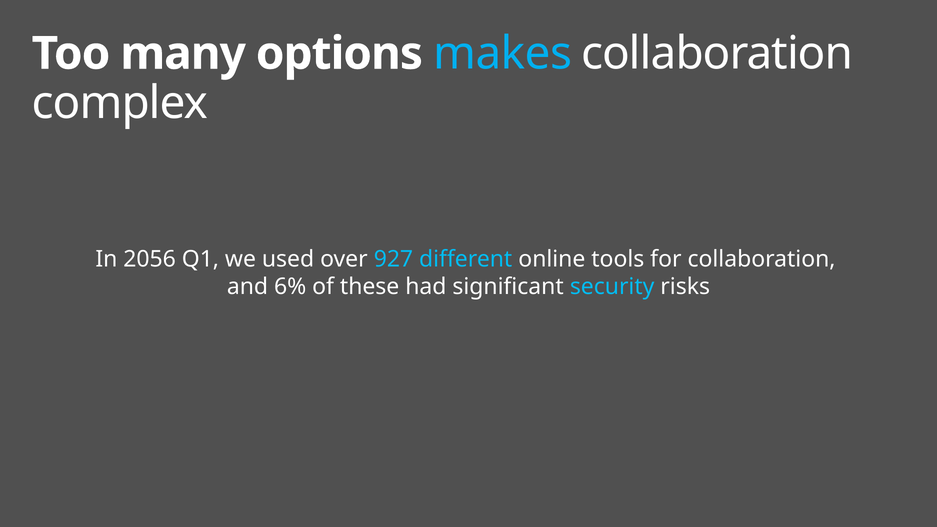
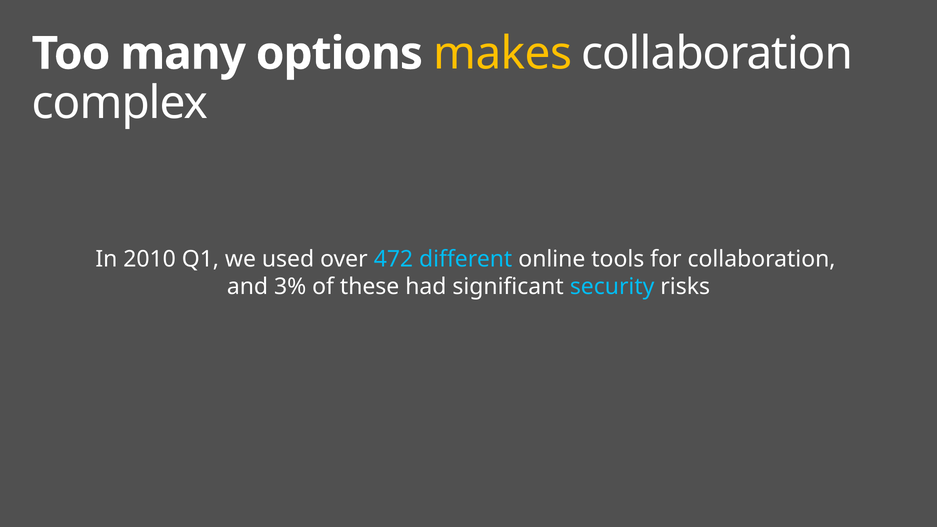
makes colour: light blue -> yellow (503, 54)
2056: 2056 -> 2010 (150, 259)
927: 927 -> 472 (393, 259)
6%: 6% -> 3% (290, 287)
